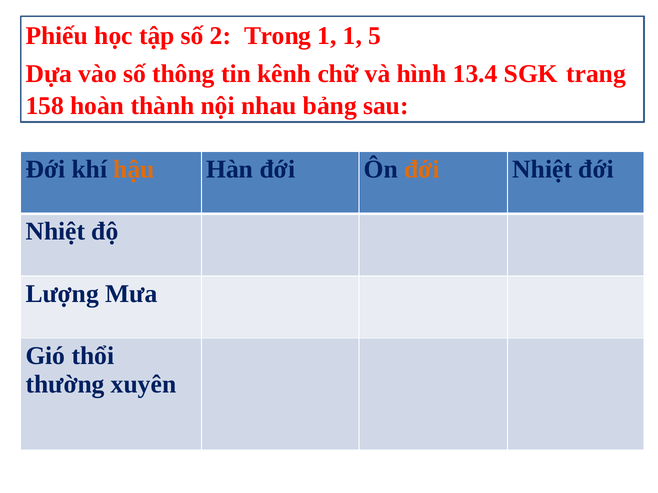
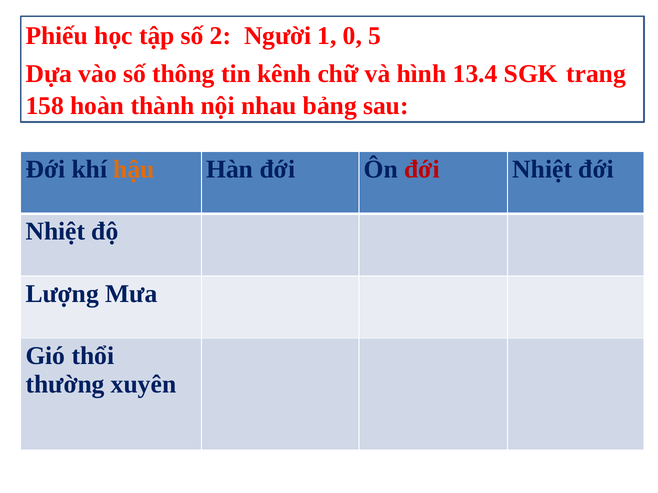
Trong: Trong -> Người (278, 36)
1 1: 1 -> 0 (352, 36)
đới colour: orange -> red (422, 169)
